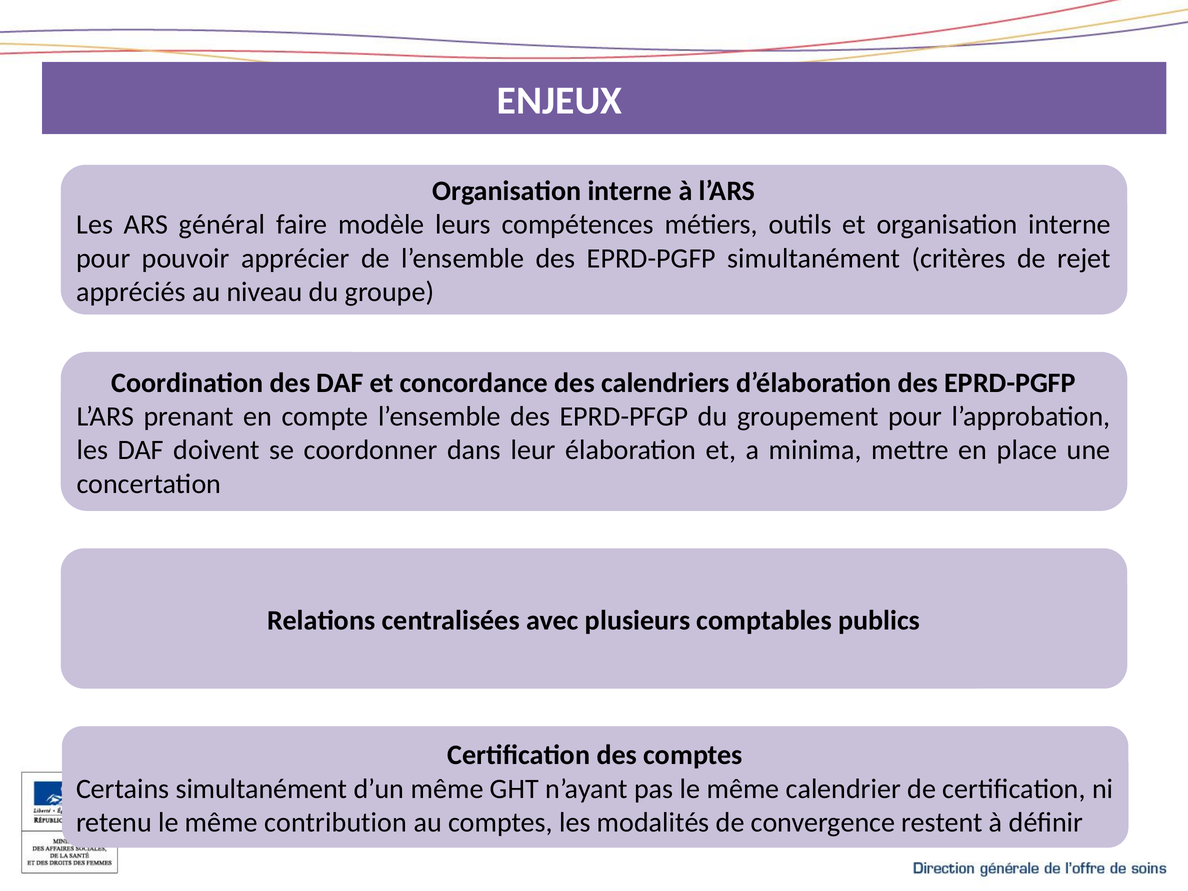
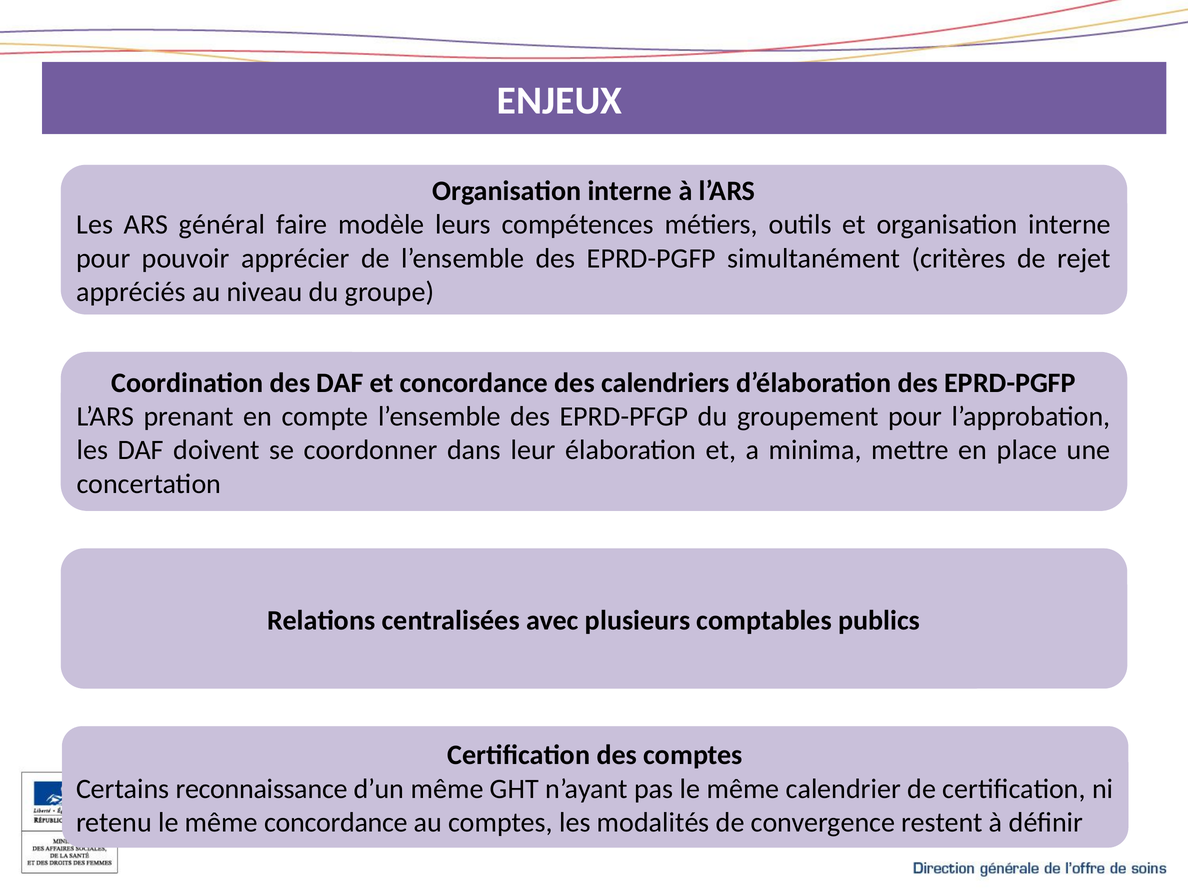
Certains simultanément: simultanément -> reconnaissance (262, 789)
même contribution: contribution -> concordance (336, 823)
